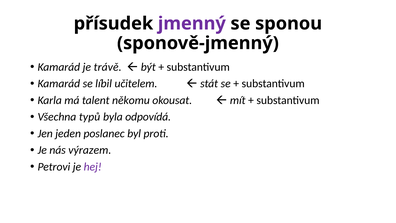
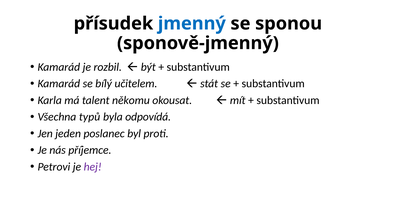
jmenný colour: purple -> blue (192, 23)
trávě: trávě -> rozbil (108, 67)
líbil: líbil -> bílý (104, 84)
výrazem: výrazem -> příjemce (90, 150)
